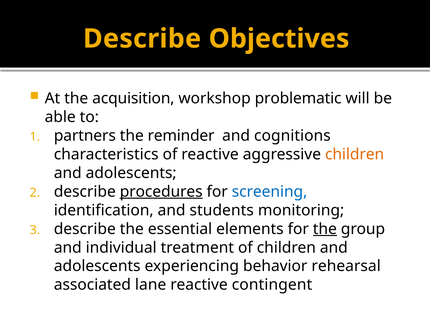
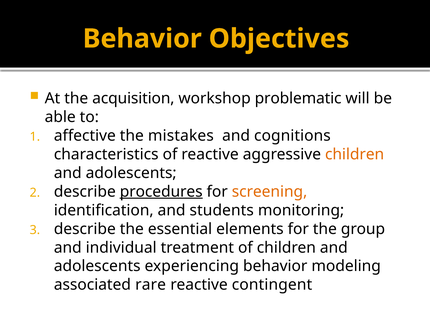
Describe: Describe -> Behavior (142, 39)
partners: partners -> affective (85, 135)
reminder: reminder -> mistakes (181, 135)
screening colour: blue -> orange (270, 191)
the underline: present -> none (325, 229)
rehearsal: rehearsal -> modeling (346, 266)
lane: lane -> rare (151, 284)
